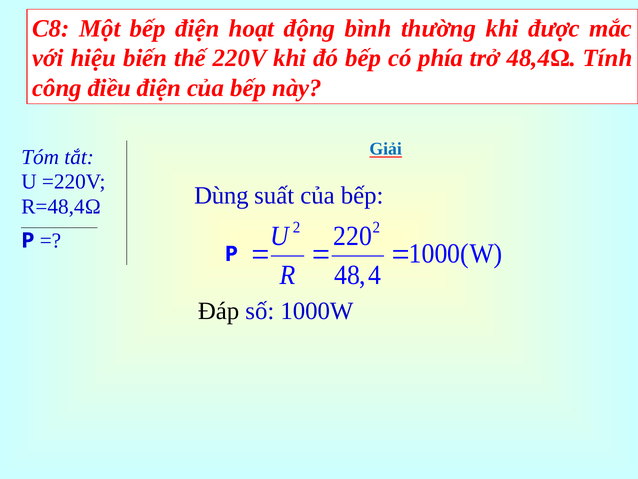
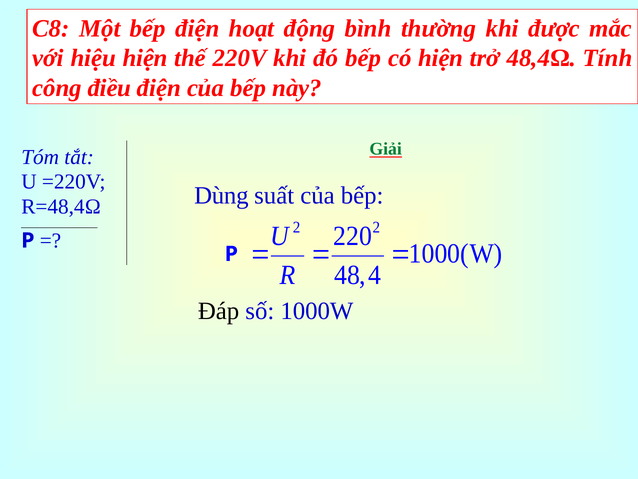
hiệu biến: biến -> hiện (145, 58)
có phía: phía -> hiện (441, 58)
Giải colour: blue -> green (386, 149)
